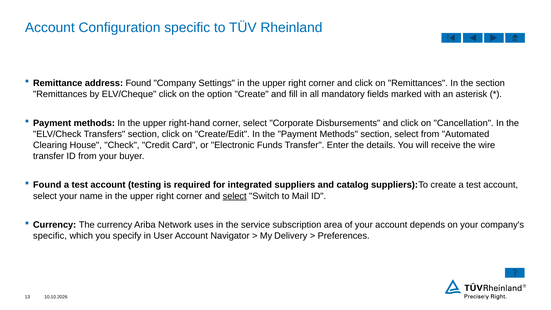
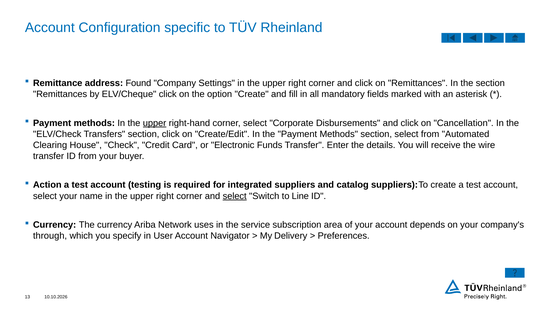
upper underline: none -> present (155, 123)
Found: Found -> Action (47, 185)
Mail: Mail -> Line (300, 196)
specific: specific -> through (50, 236)
